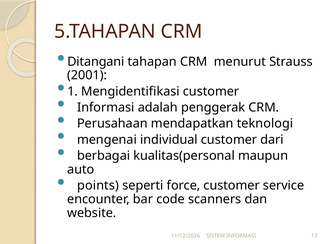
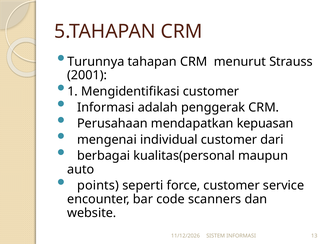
Ditangani: Ditangani -> Turunnya (96, 62)
teknologi: teknologi -> kepuasan (265, 123)
